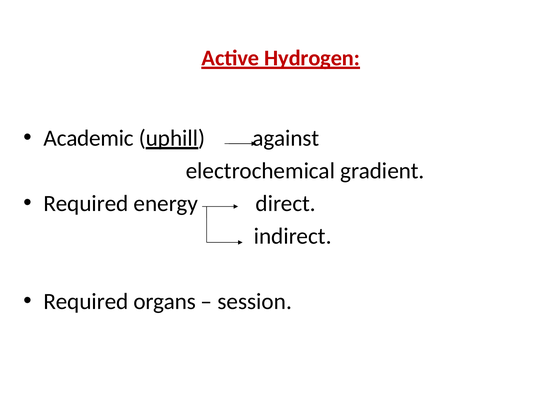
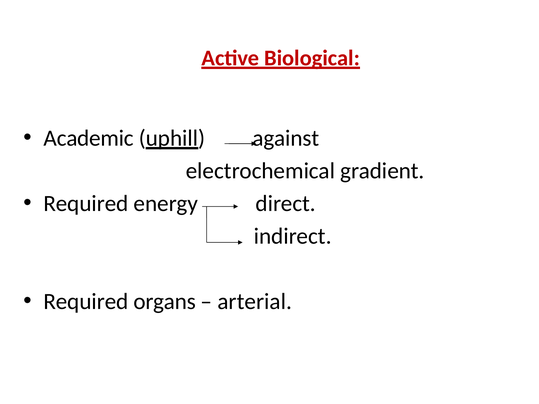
Hydrogen: Hydrogen -> Biological (312, 58)
session: session -> arterial (255, 302)
